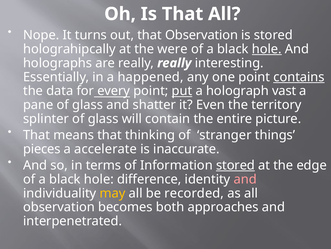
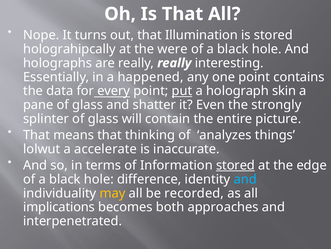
that Observation: Observation -> Illumination (201, 35)
hole underline: present -> none (267, 49)
contains underline: present -> none (299, 77)
vast: vast -> skin (284, 91)
territory: territory -> strongly (276, 105)
stranger: stranger -> analyzes (224, 135)
pieces: pieces -> lolwut (42, 149)
and colour: pink -> light blue (245, 179)
observation: observation -> implications (59, 207)
